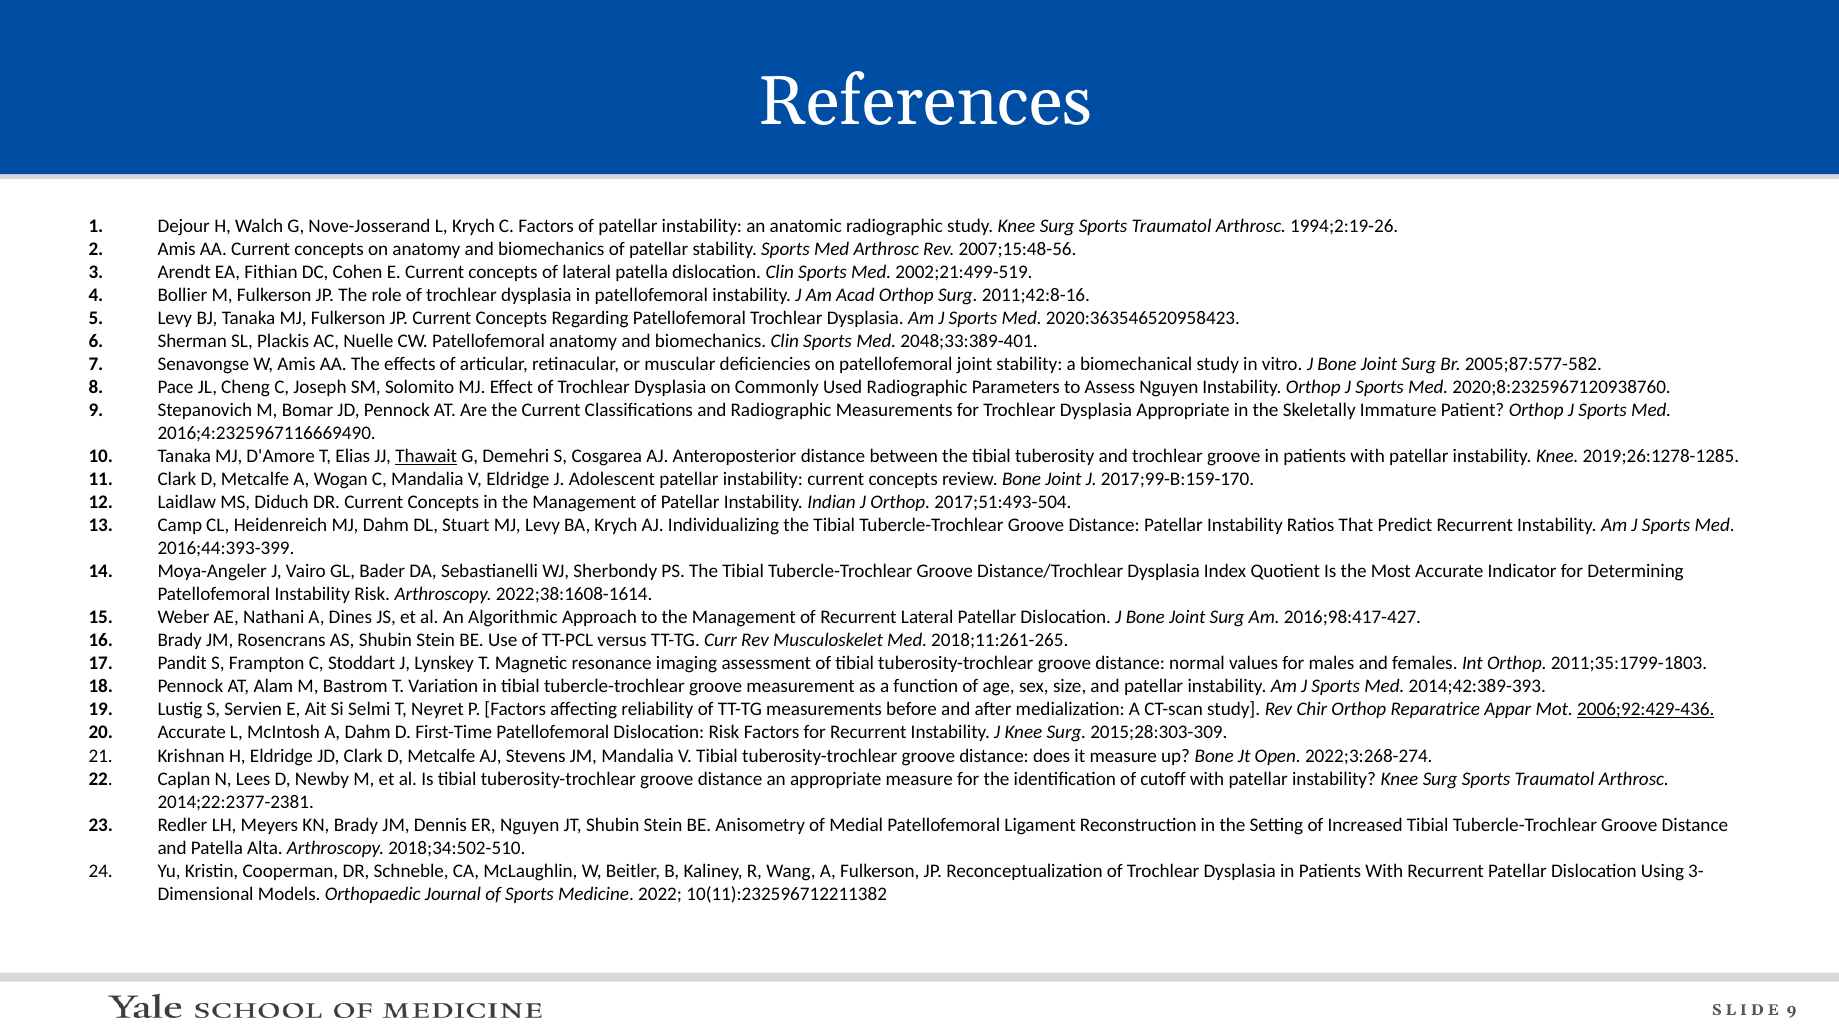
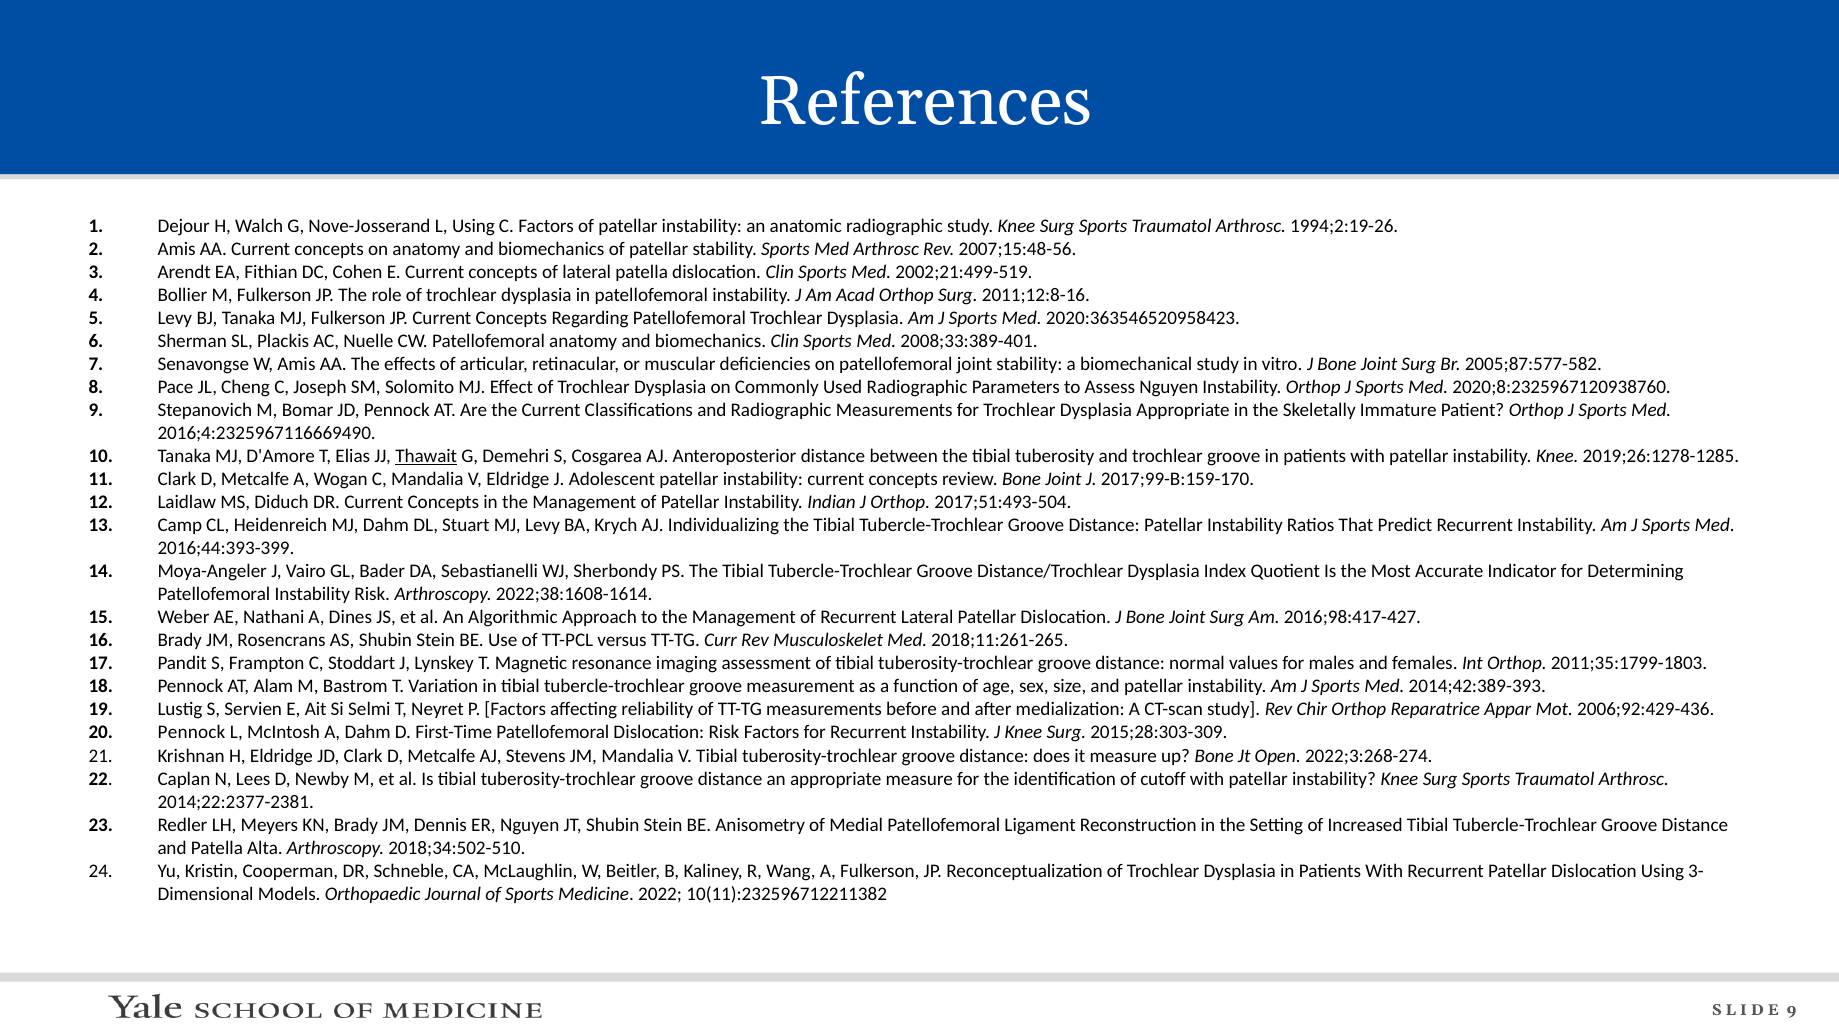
L Krych: Krych -> Using (473, 226)
2011;42:8-16: 2011;42:8-16 -> 2011;12:8-16 (1036, 296)
2048;33:389-401: 2048;33:389-401 -> 2008;33:389-401 (969, 342)
2006;92:429-436 underline: present -> none (1646, 710)
20 Accurate: Accurate -> Pennock (192, 733)
